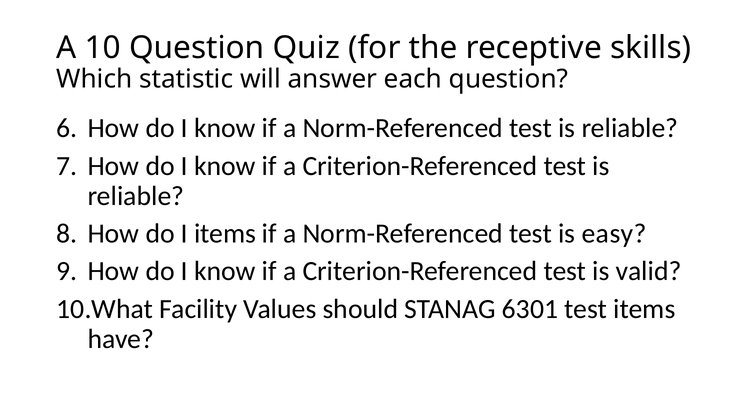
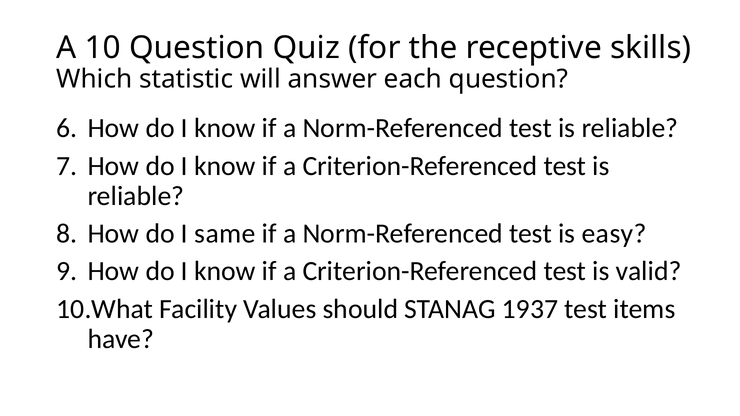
I items: items -> same (225, 234)
6301: 6301 -> 1937 (530, 309)
